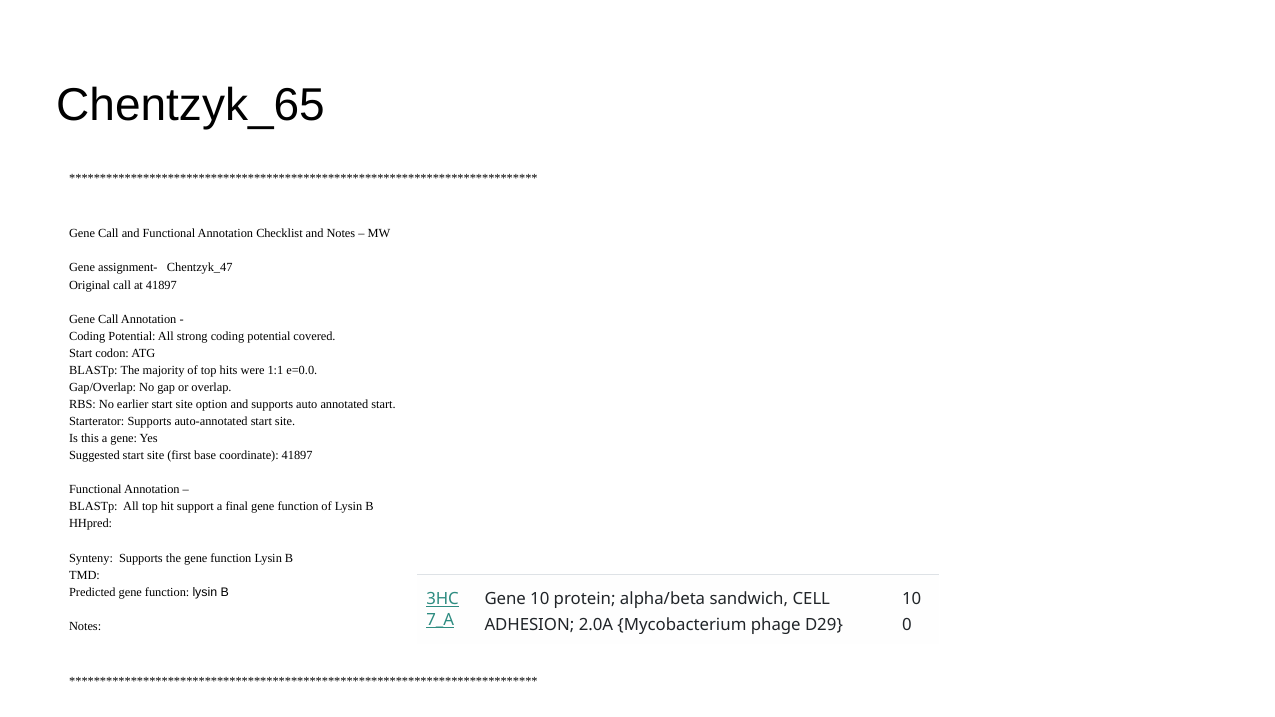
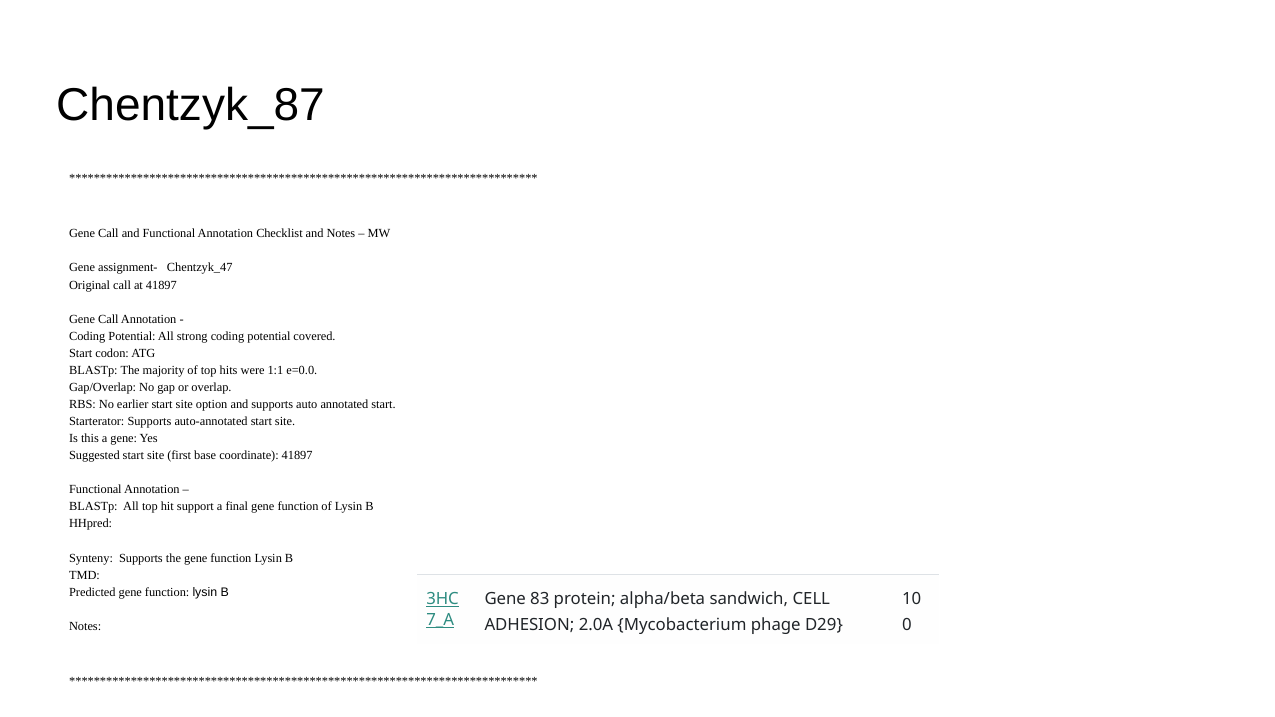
Chentzyk_65: Chentzyk_65 -> Chentzyk_87 (191, 106)
Gene 10: 10 -> 83 (540, 599)
